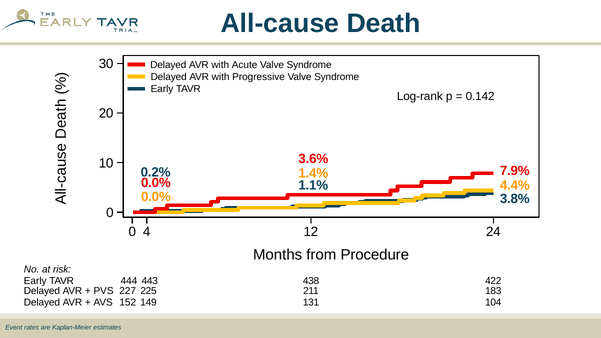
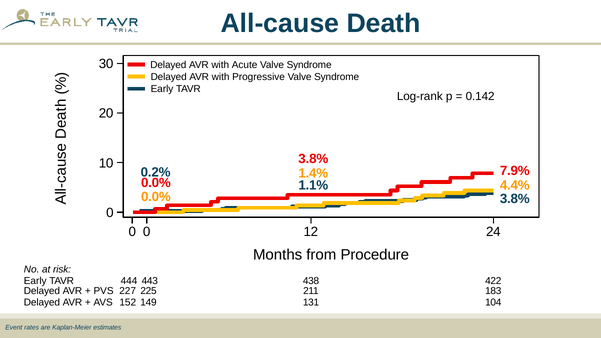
3.6%: 3.6% -> 3.8% (313, 159)
4: 4 -> 0 (147, 232)
